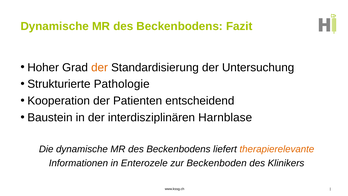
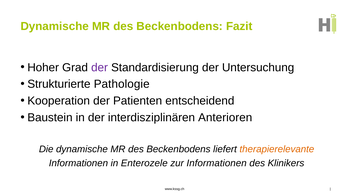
der colour: orange -> purple (100, 67)
Harnblase: Harnblase -> Anterioren (225, 117)
zur Beckenboden: Beckenboden -> Informationen (217, 163)
